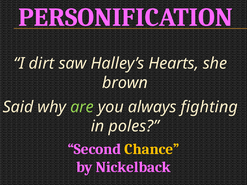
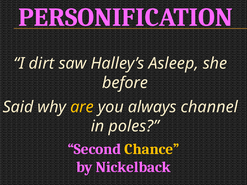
Hearts: Hearts -> Asleep (173, 63)
brown: brown -> before (125, 83)
are colour: light green -> yellow (82, 107)
fighting: fighting -> channel (209, 107)
